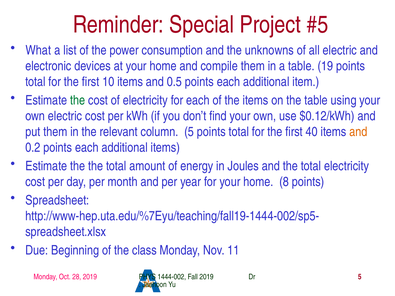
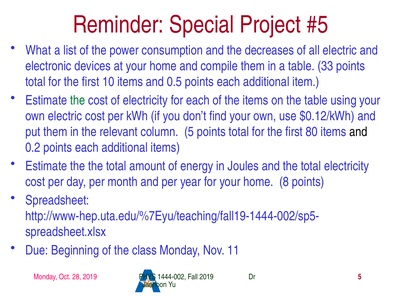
unknowns: unknowns -> decreases (269, 50)
19: 19 -> 33 (325, 66)
40: 40 -> 80 (312, 132)
and colour: orange -> black (358, 132)
